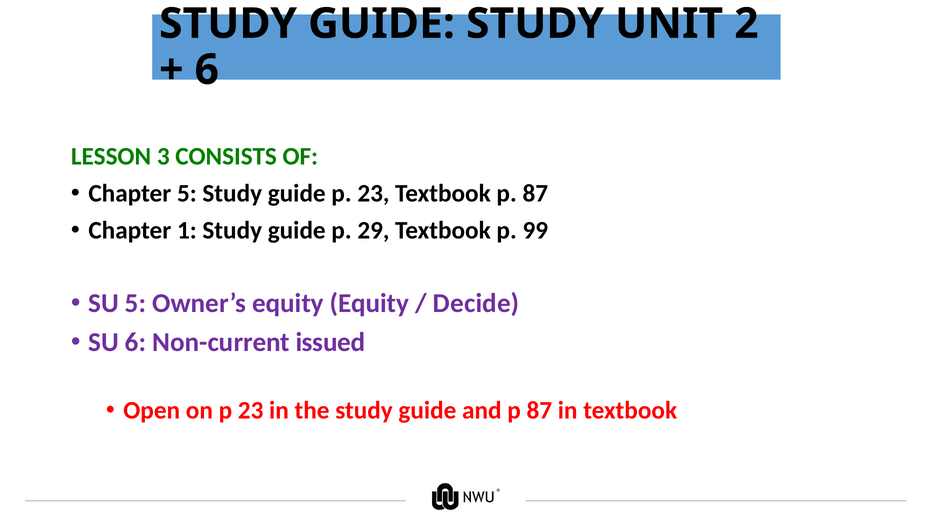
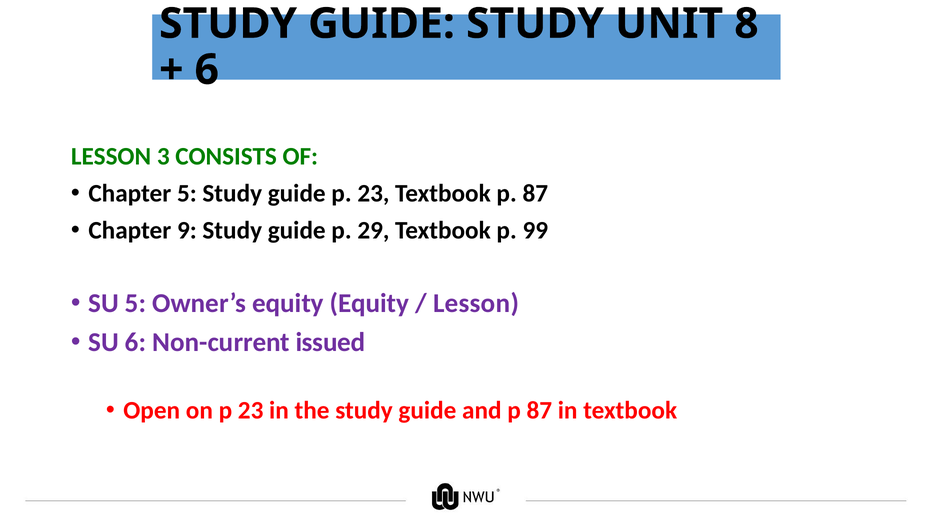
2: 2 -> 8 (746, 24)
1: 1 -> 9 (187, 230)
Decide: Decide -> Lesson (476, 303)
